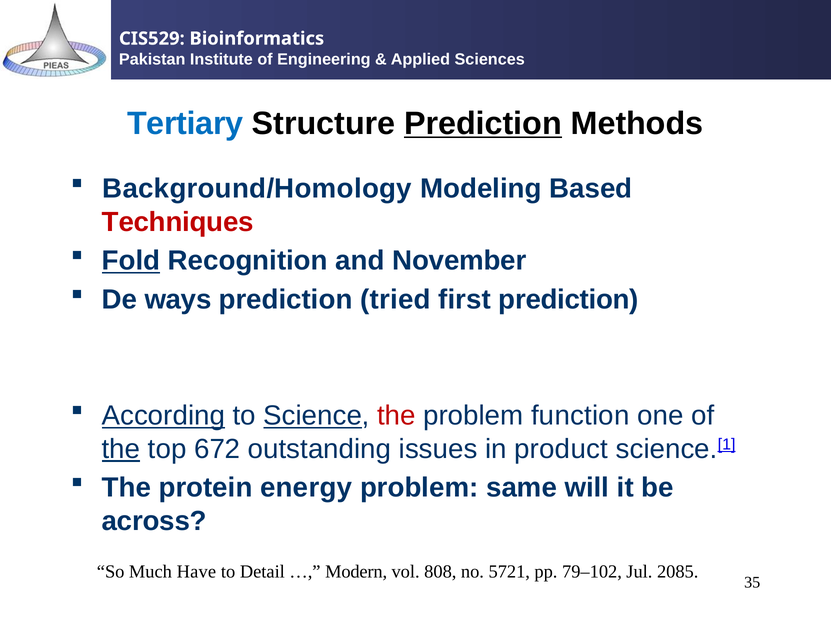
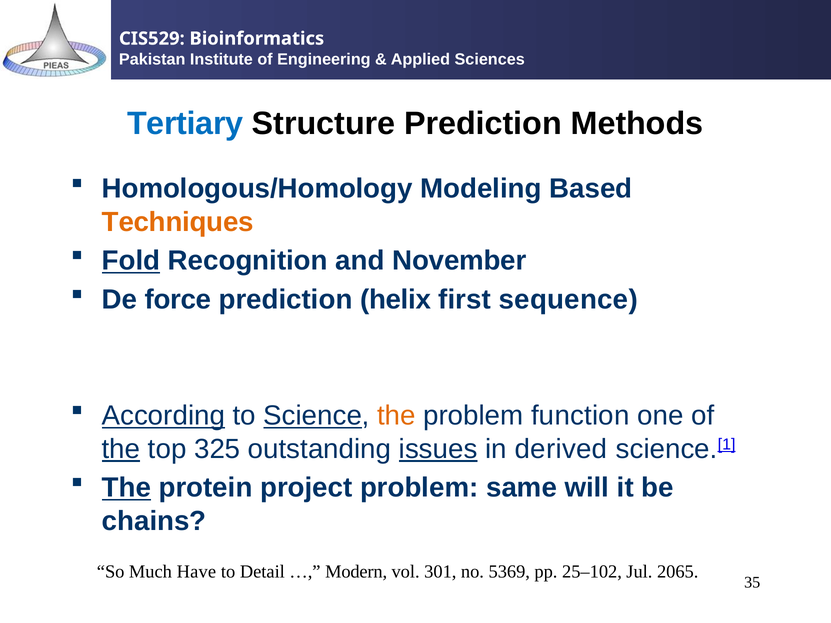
Prediction underline: present -> none (483, 123)
Background/Homology: Background/Homology -> Homologous/Homology (257, 189)
Techniques colour: red -> orange (178, 222)
ways: ways -> force (178, 300)
tried: tried -> helix (396, 300)
first prediction: prediction -> sequence (568, 300)
the colour: red -> orange (396, 416)
672: 672 -> 325 (217, 449)
issues underline: none -> present (438, 449)
product: product -> derived (561, 449)
The underline: none -> present (126, 488)
energy: energy -> project (306, 488)
across: across -> chains (154, 521)
808: 808 -> 301 (440, 572)
5721: 5721 -> 5369 (509, 572)
79–102: 79–102 -> 25–102 (592, 572)
2085: 2085 -> 2065 (678, 572)
